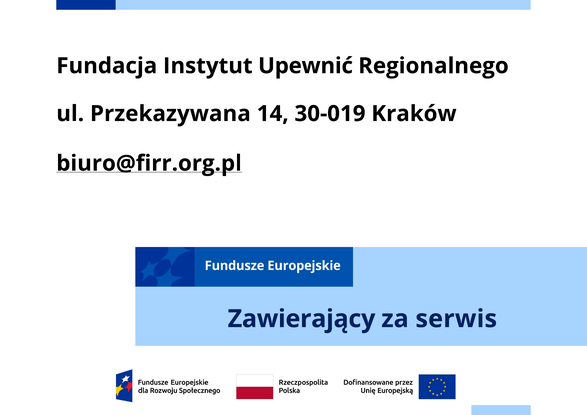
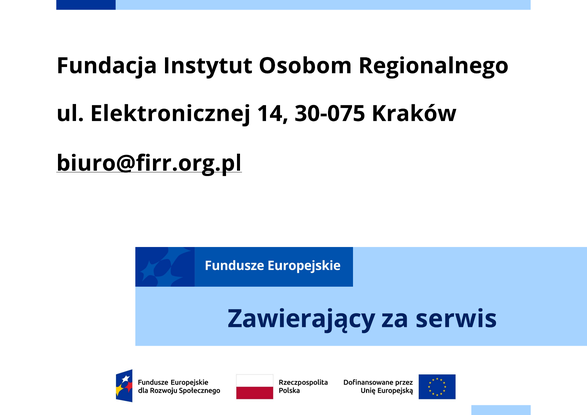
Upewnić: Upewnić -> Osobom (305, 66)
Przekazywana: Przekazywana -> Elektronicznej (170, 114)
30-019: 30-019 -> 30-075 (330, 114)
